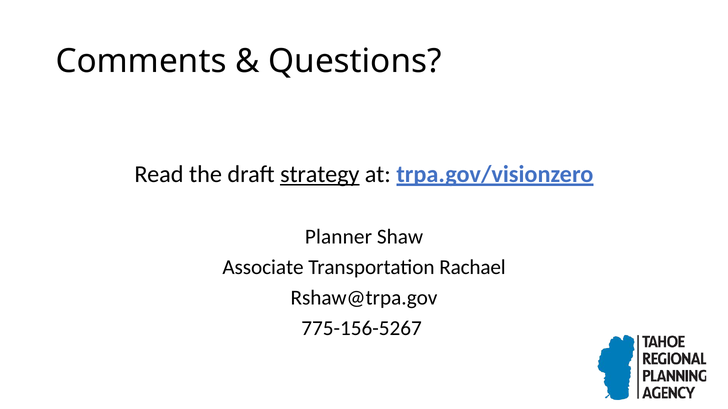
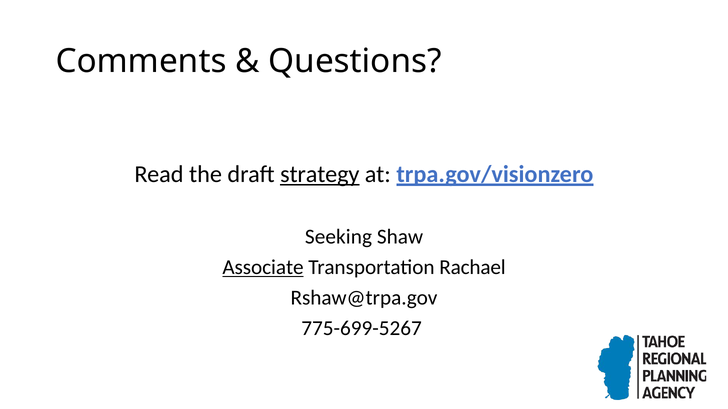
Planner: Planner -> Seeking (338, 237)
Associate underline: none -> present (263, 268)
775-156-5267: 775-156-5267 -> 775-699-5267 (362, 329)
